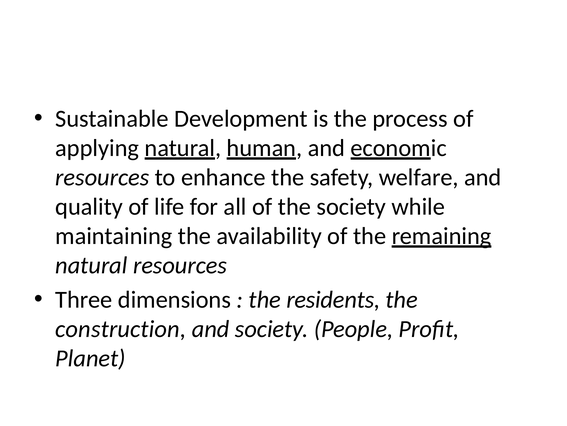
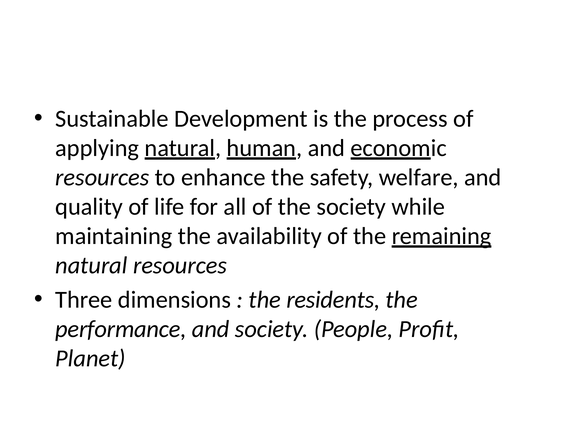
construction: construction -> performance (121, 329)
